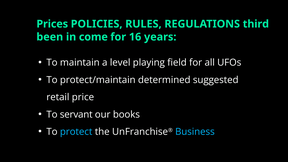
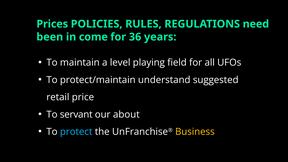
third: third -> need (256, 24)
16: 16 -> 36 (135, 37)
determined: determined -> understand (164, 80)
books: books -> about (126, 114)
Business colour: light blue -> yellow (195, 132)
